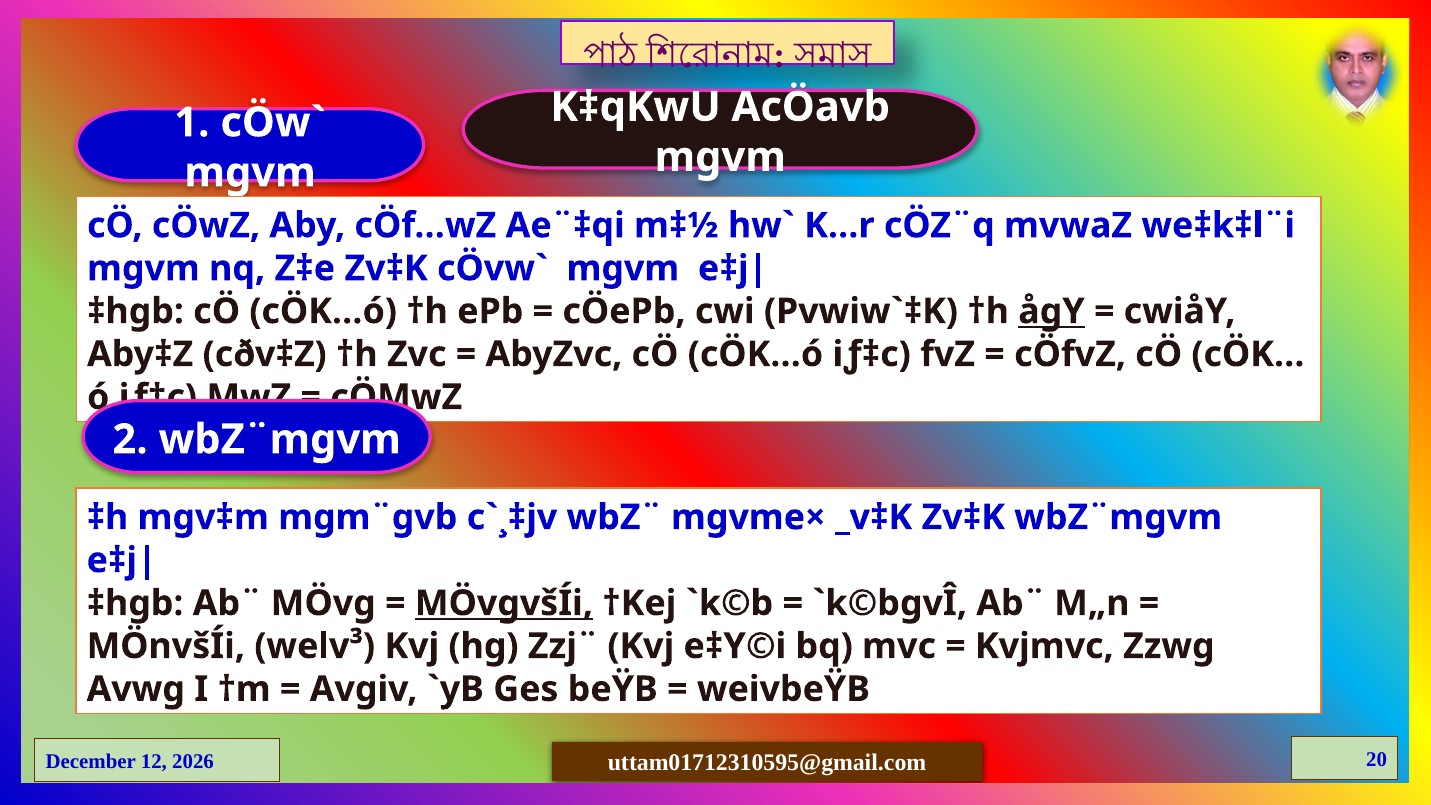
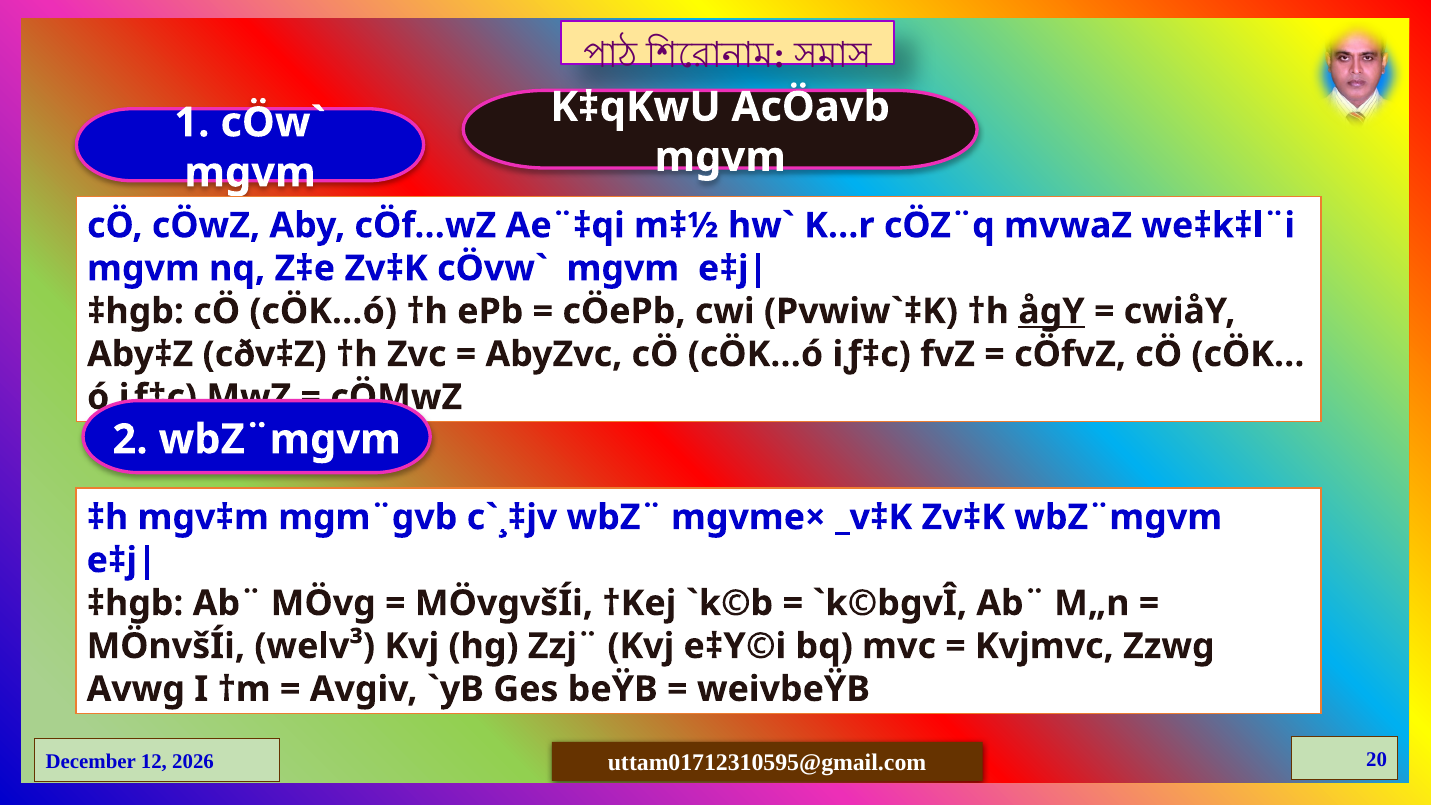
MÖvgvšÍi underline: present -> none (504, 603)
